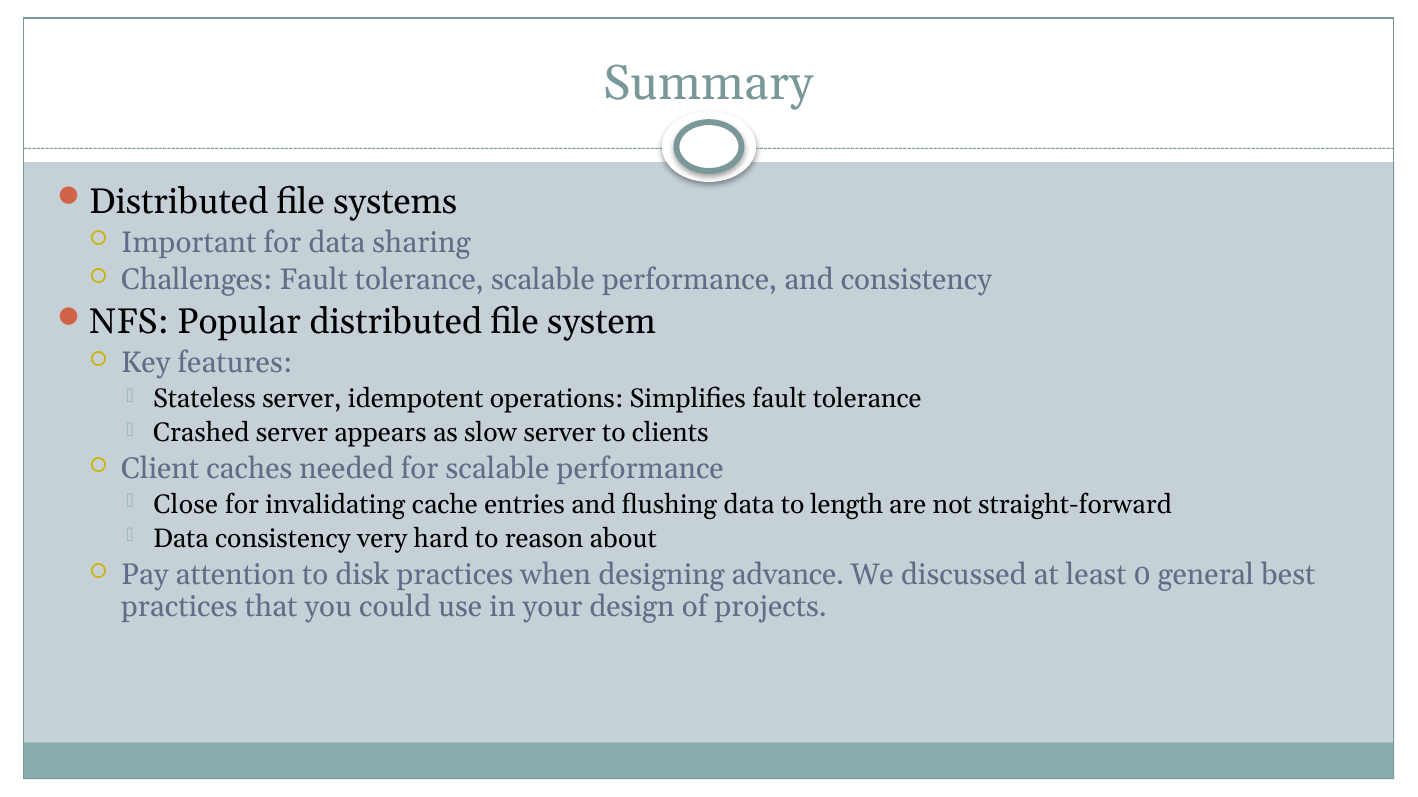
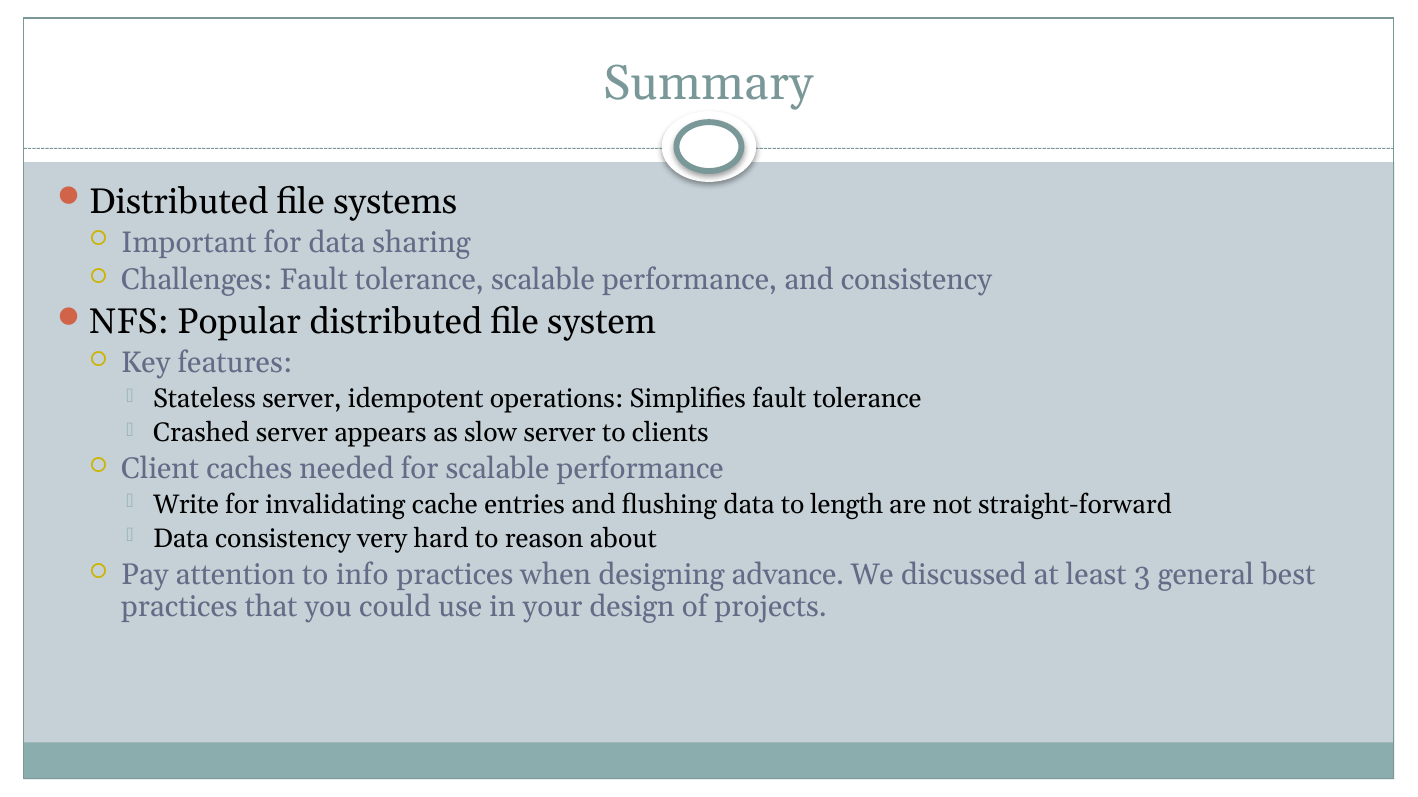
Close: Close -> Write (186, 505)
disk: disk -> info (362, 575)
0: 0 -> 3 (1142, 575)
